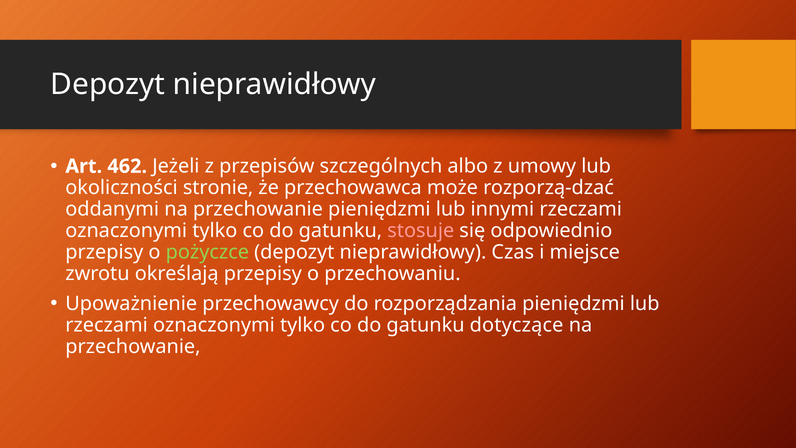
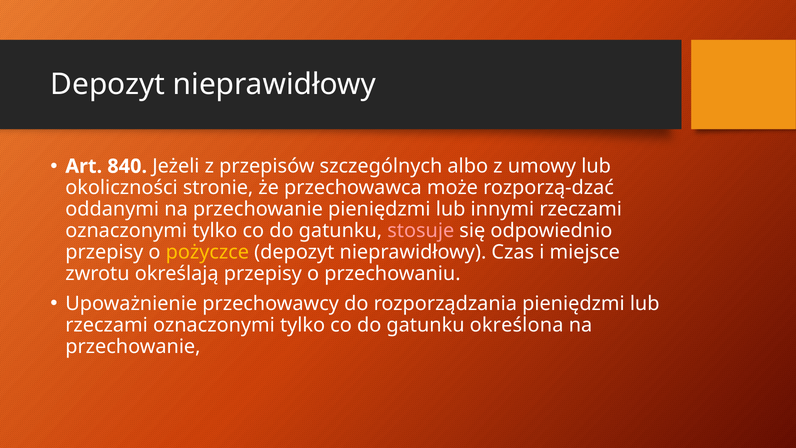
462: 462 -> 840 (127, 166)
pożyczce colour: light green -> yellow (207, 252)
dotyczące: dotyczące -> określona (517, 325)
